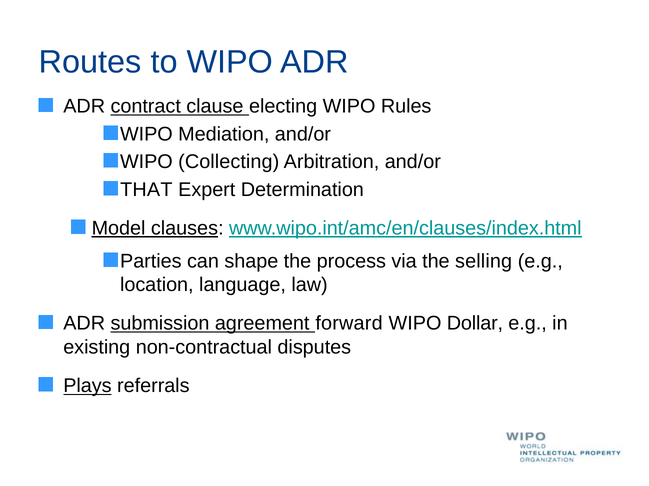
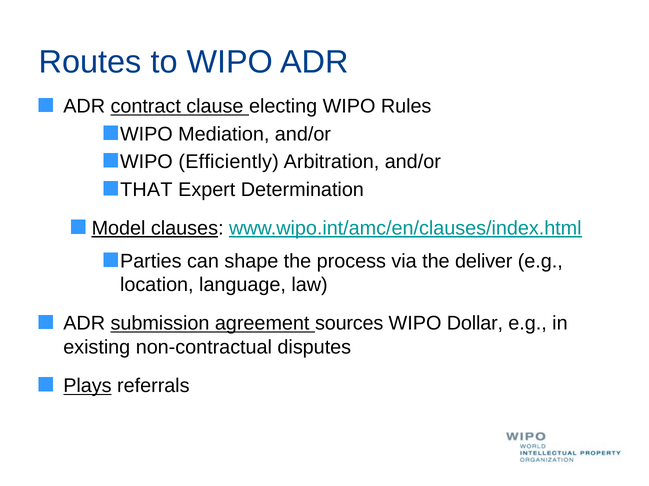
Collecting: Collecting -> Efficiently (229, 162)
selling: selling -> deliver (484, 262)
forward: forward -> sources (349, 324)
